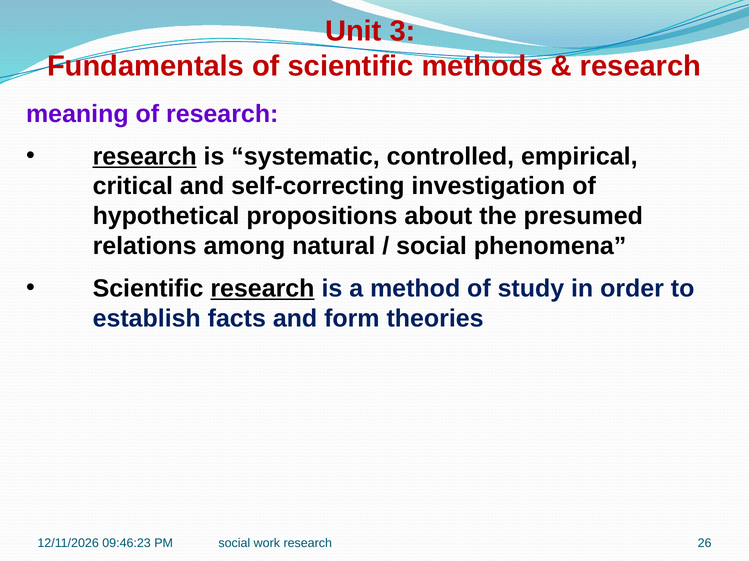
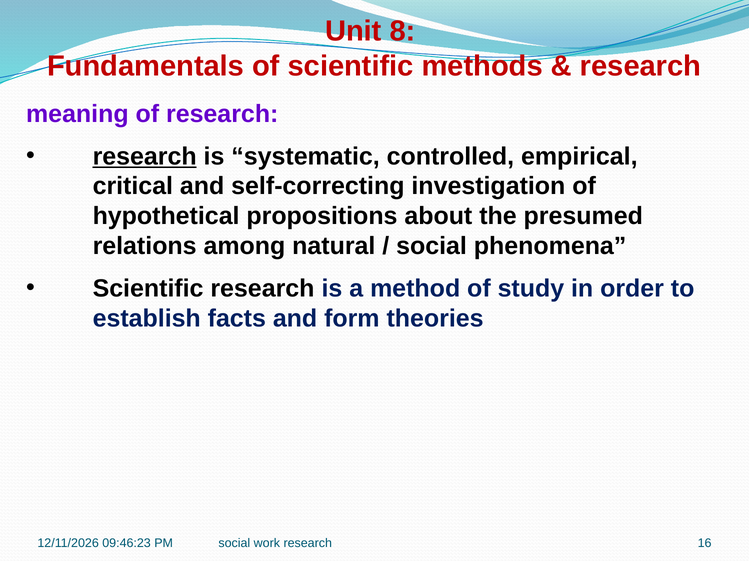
3: 3 -> 8 (403, 31)
research underline: present -> none (262, 289)
26: 26 -> 16 (705, 544)
